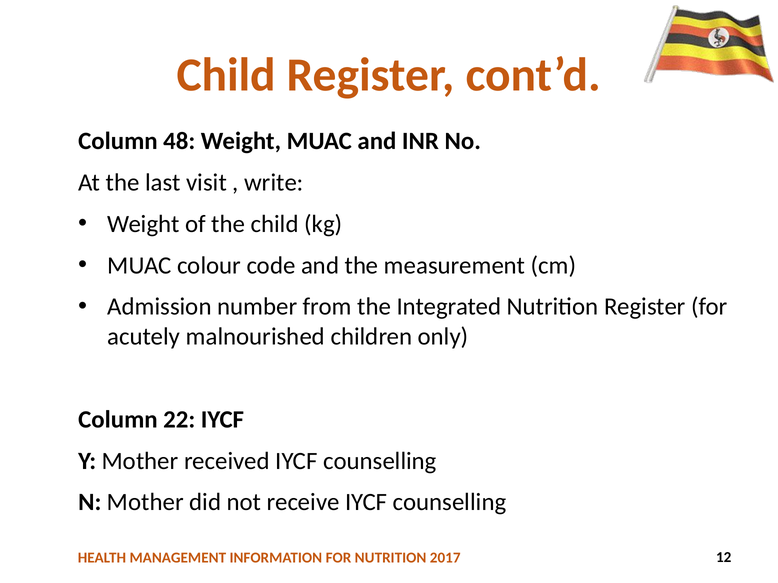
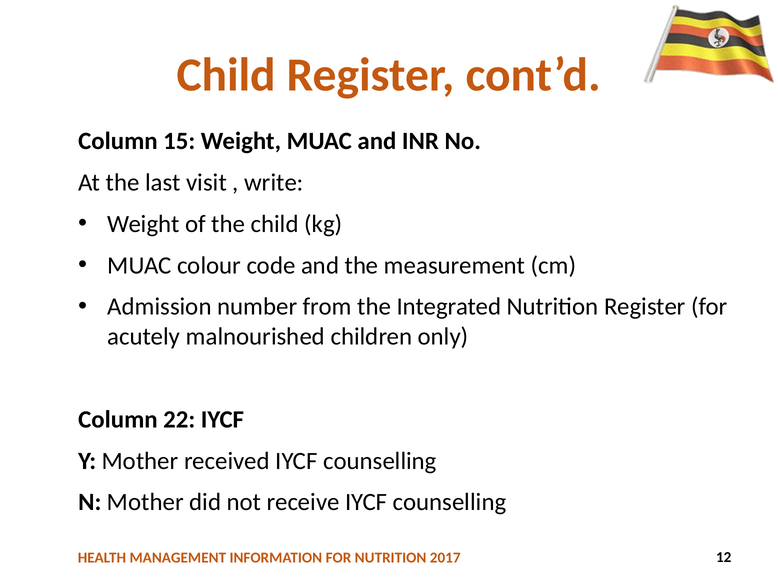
48: 48 -> 15 (179, 141)
